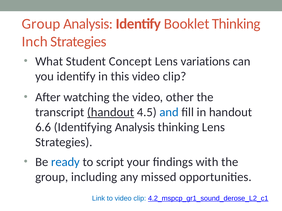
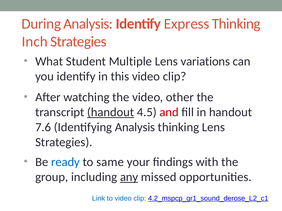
Group: Group -> During (41, 24)
Booklet: Booklet -> Express (187, 24)
Concept: Concept -> Multiple (130, 62)
and colour: blue -> red (169, 113)
6.6: 6.6 -> 7.6 (43, 128)
script: script -> same (110, 162)
any underline: none -> present (129, 177)
